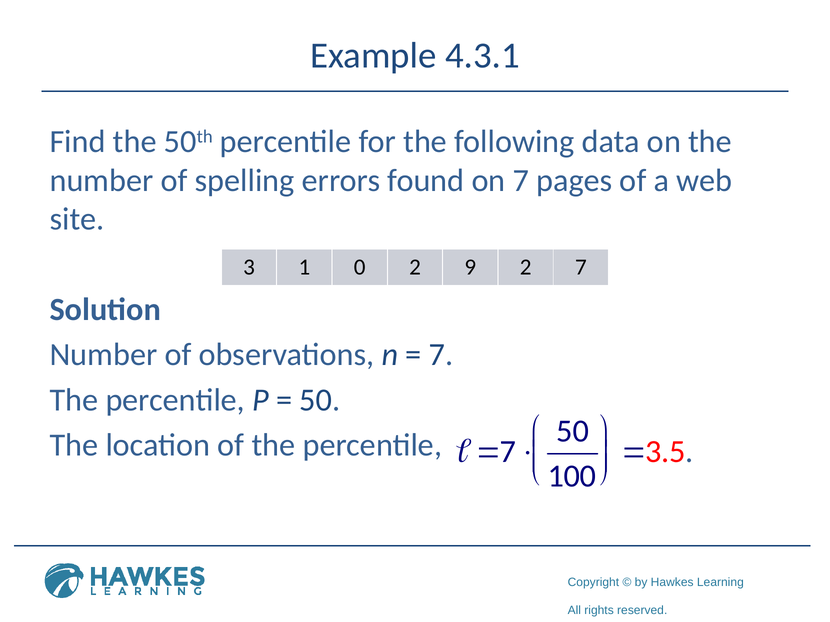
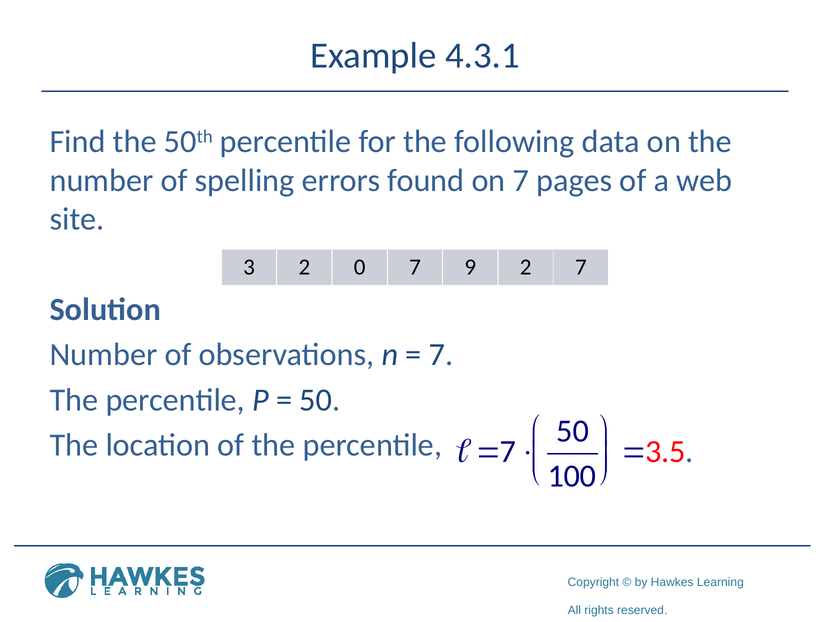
3 1: 1 -> 2 (304, 268)
0 2: 2 -> 7 (415, 268)
